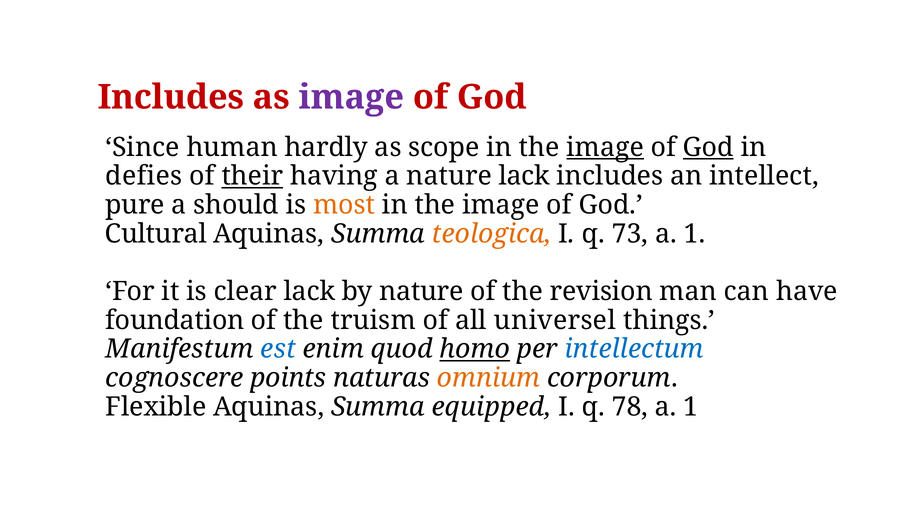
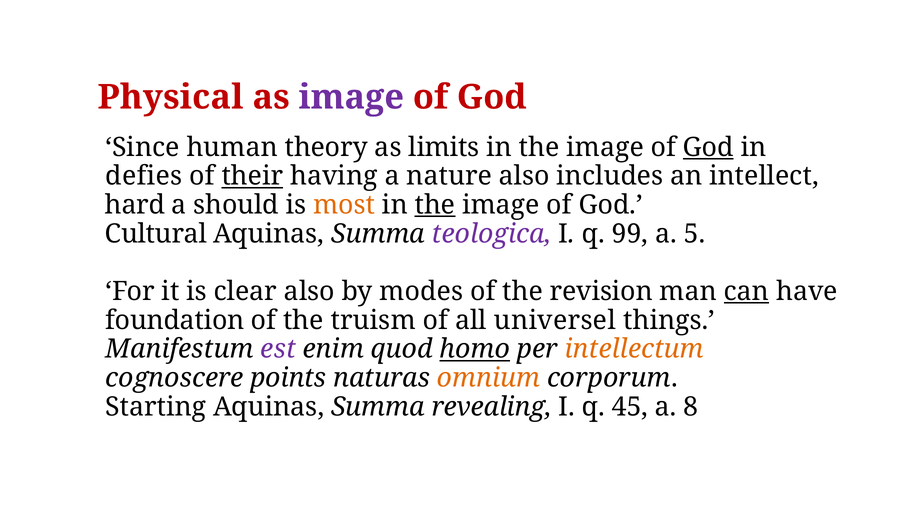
Includes: Includes -> Physical (171, 97)
hardly: hardly -> theory (326, 147)
scope: scope -> limits (444, 147)
image underline: present -> none (605, 147)
nature lack: lack -> also (524, 176)
pure: pure -> hard (135, 205)
the underline: none -> present (435, 205)
teologica colour: orange -> purple (492, 234)
73: 73 -> 99 (630, 234)
1: 1 -> 5 (694, 234)
clear lack: lack -> also (309, 292)
by nature: nature -> modes (421, 292)
can underline: none -> present (746, 292)
est colour: blue -> purple (278, 349)
intellectum colour: blue -> orange (634, 349)
Flexible: Flexible -> Starting (156, 407)
equipped: equipped -> revealing (492, 407)
78: 78 -> 45 (630, 407)
1: 1 -> 8 (691, 407)
